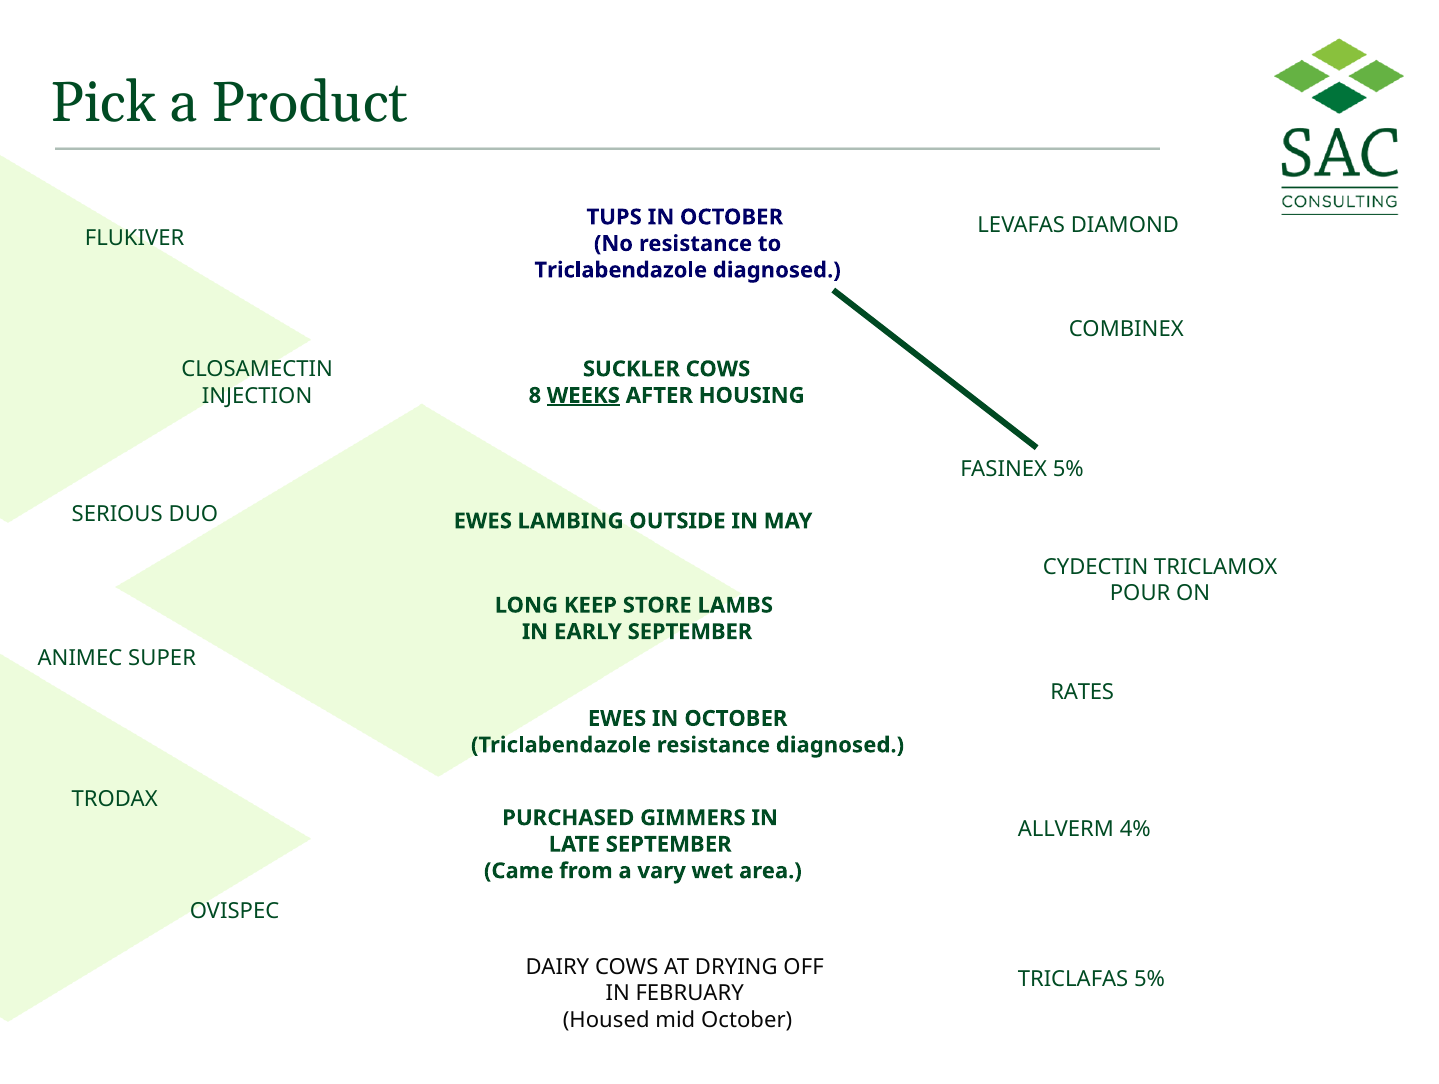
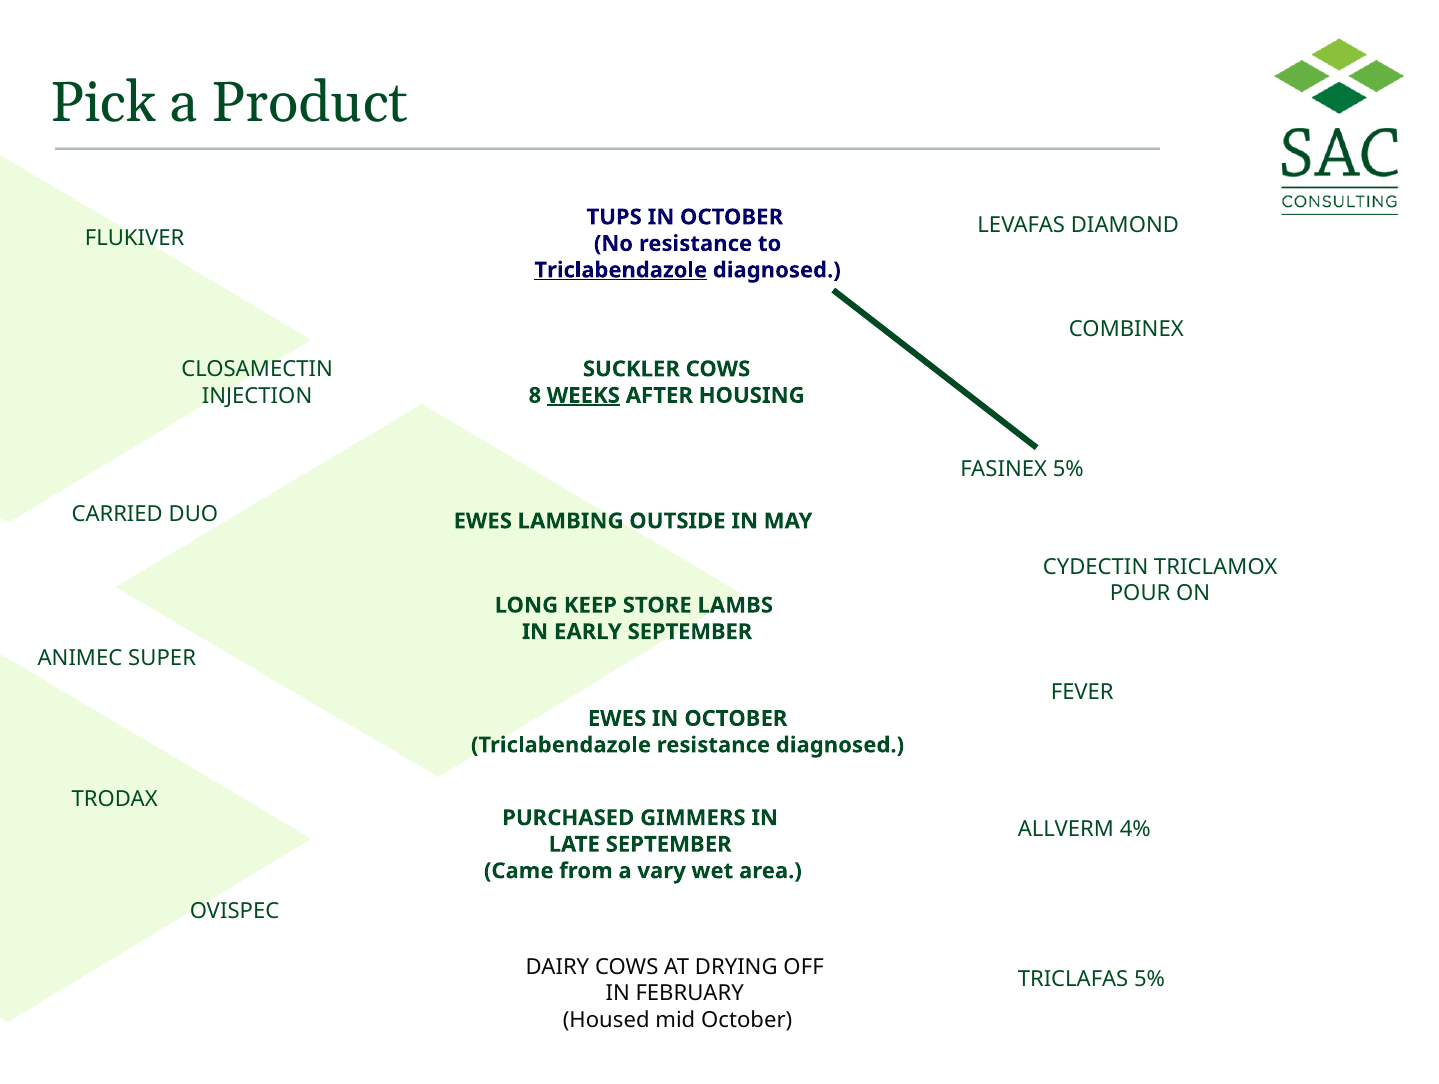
Triclabendazole underline: none -> present (621, 270)
SERIOUS: SERIOUS -> CARRIED (117, 514)
RATES: RATES -> FEVER (1082, 692)
